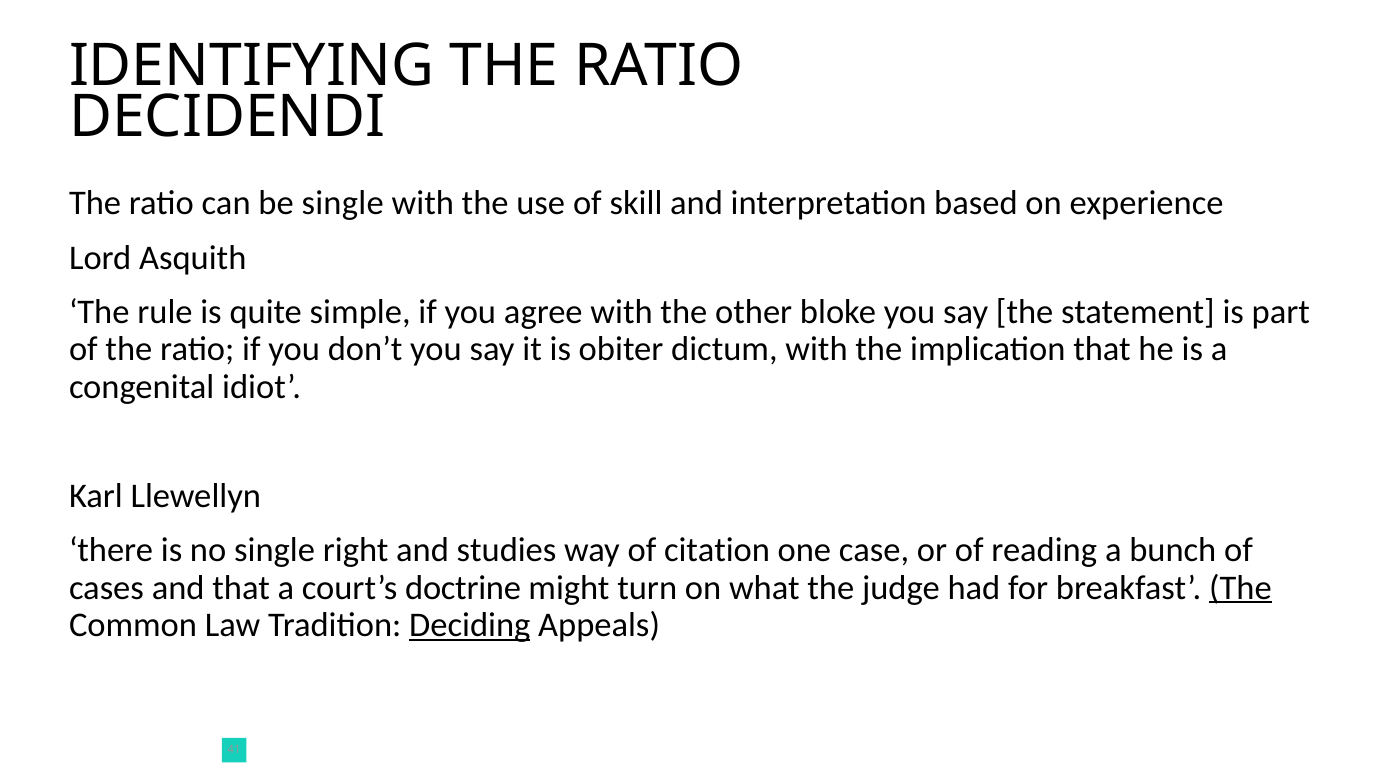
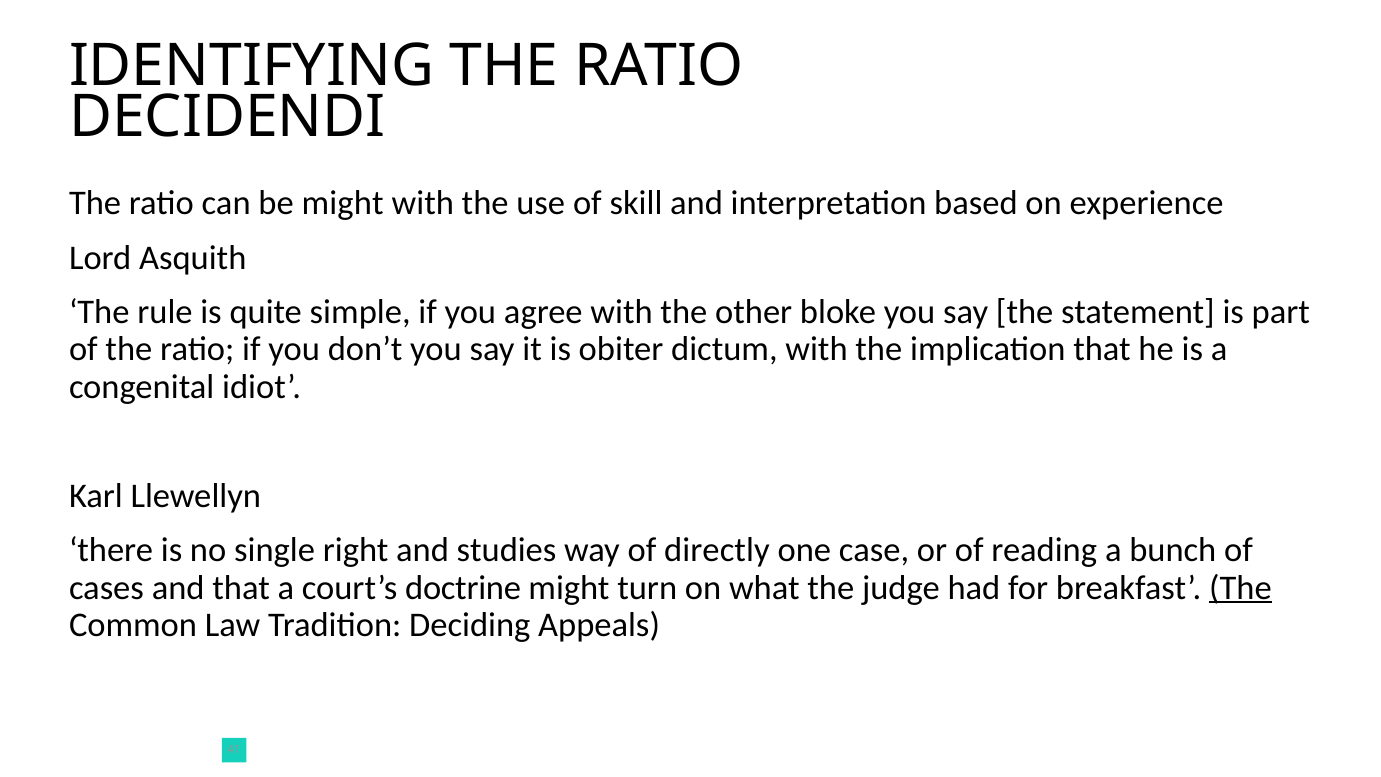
be single: single -> might (343, 203)
citation: citation -> directly (717, 550)
Deciding underline: present -> none (470, 625)
